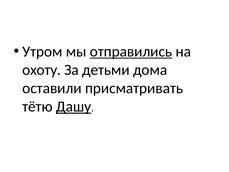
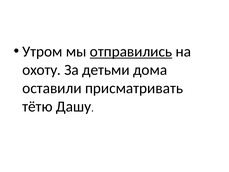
Дашу underline: present -> none (74, 106)
